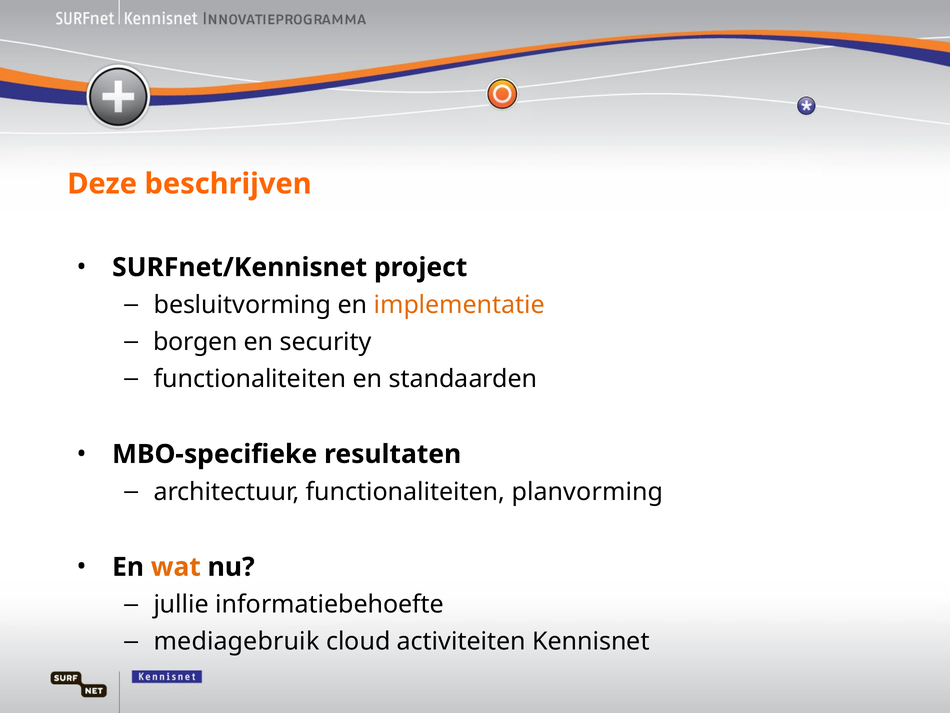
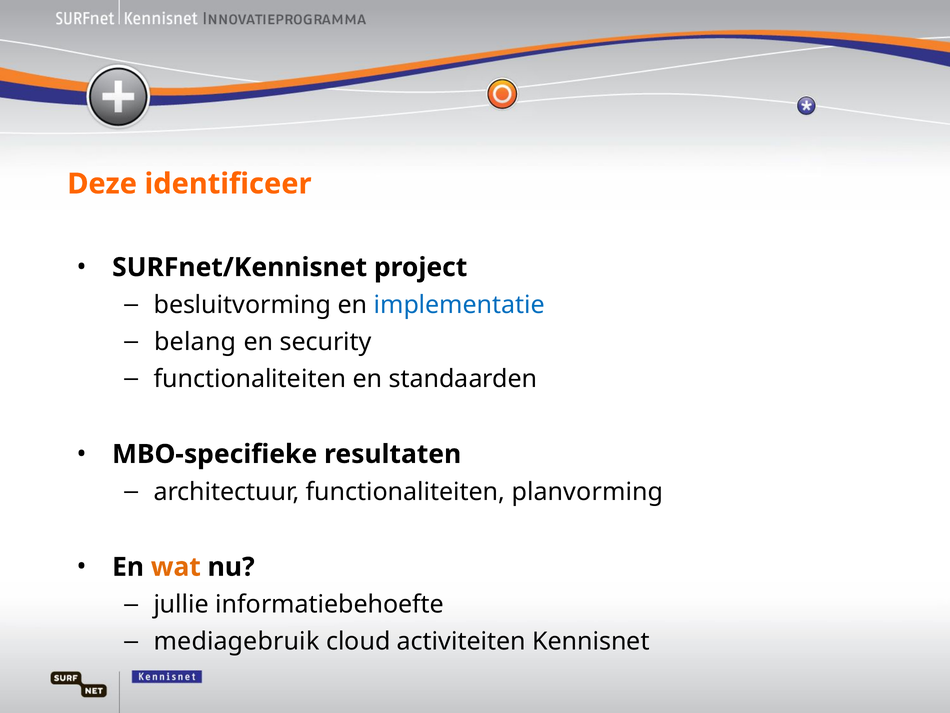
beschrijven: beschrijven -> identificeer (228, 184)
implementatie colour: orange -> blue (459, 305)
borgen: borgen -> belang (195, 342)
